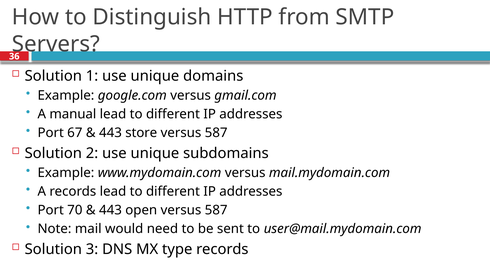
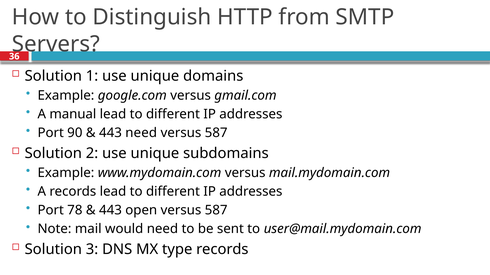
67: 67 -> 90 (75, 133)
443 store: store -> need (141, 133)
70: 70 -> 78 (75, 211)
